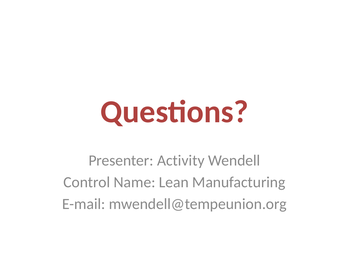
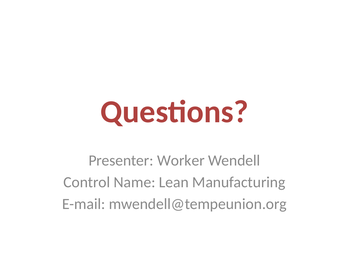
Activity: Activity -> Worker (181, 160)
